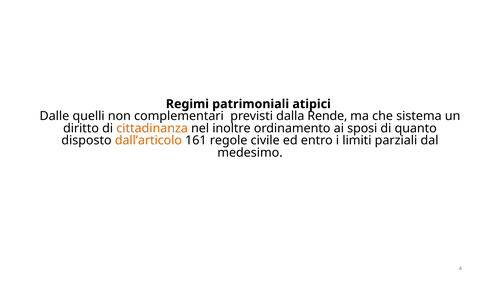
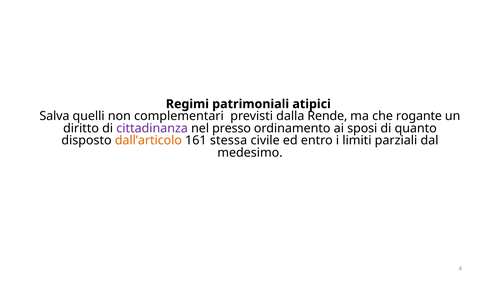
Dalle: Dalle -> Salva (54, 116)
sistema: sistema -> rogante (419, 116)
cittadinanza colour: orange -> purple (152, 128)
inoltre: inoltre -> presso (232, 128)
regole: regole -> stessa (229, 141)
